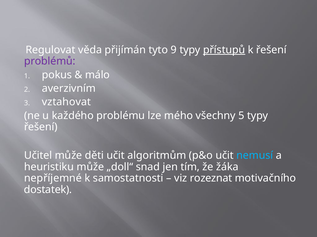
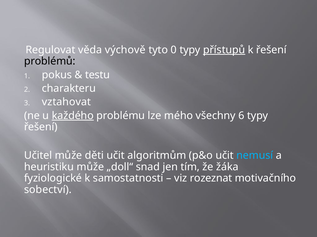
přijímán: přijímán -> výchově (125, 50)
9: 9 -> 0 (174, 50)
problémů colour: purple -> black (50, 61)
málo: málo -> testu (97, 75)
averzivním: averzivním -> charakteru (69, 89)
každého underline: none -> present (73, 116)
5: 5 -> 6 (241, 116)
nepříjemné: nepříjemné -> fyziologické (53, 179)
dostatek: dostatek -> sobectví (48, 190)
